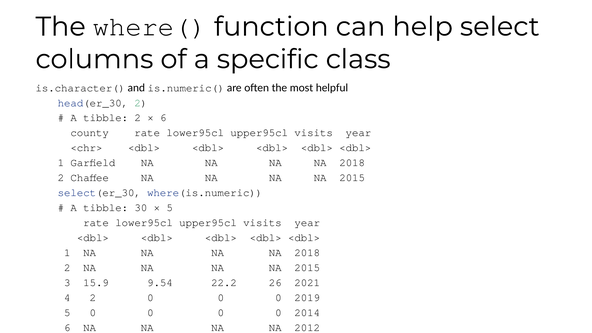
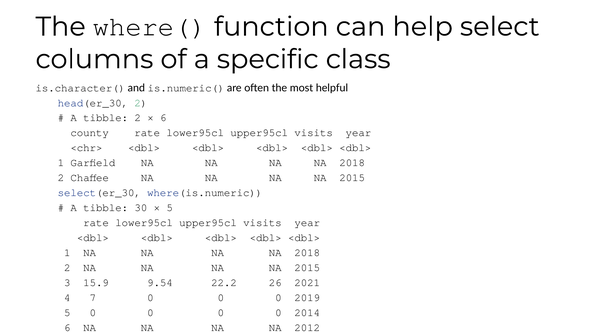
4 2: 2 -> 7 (93, 298)
